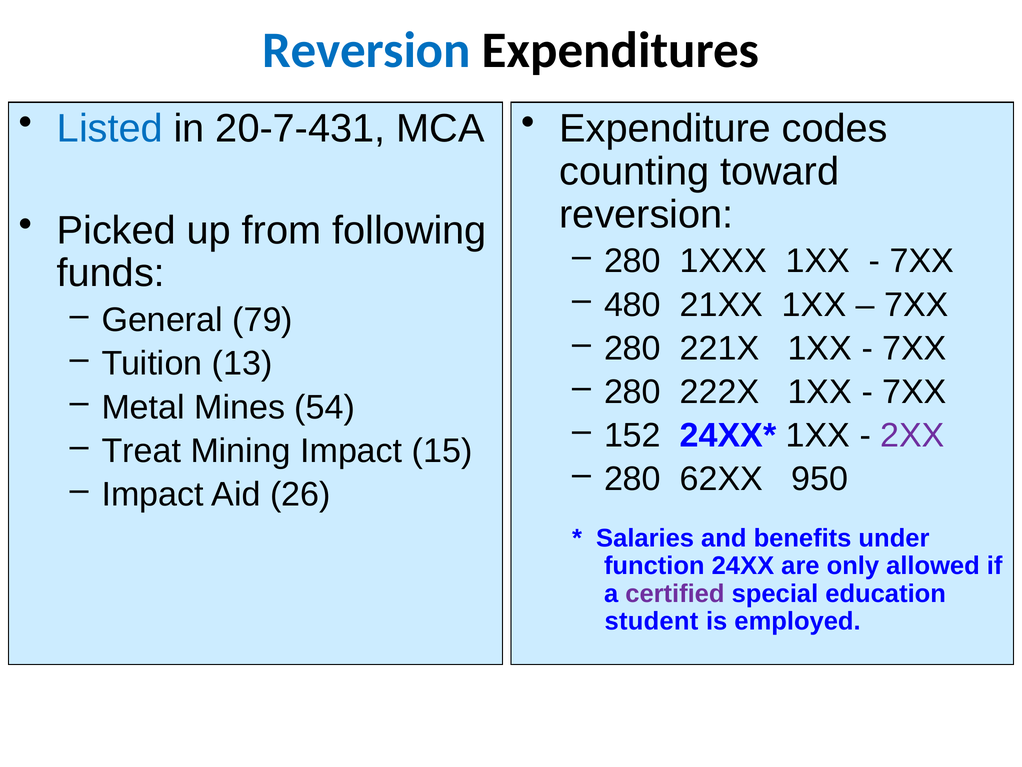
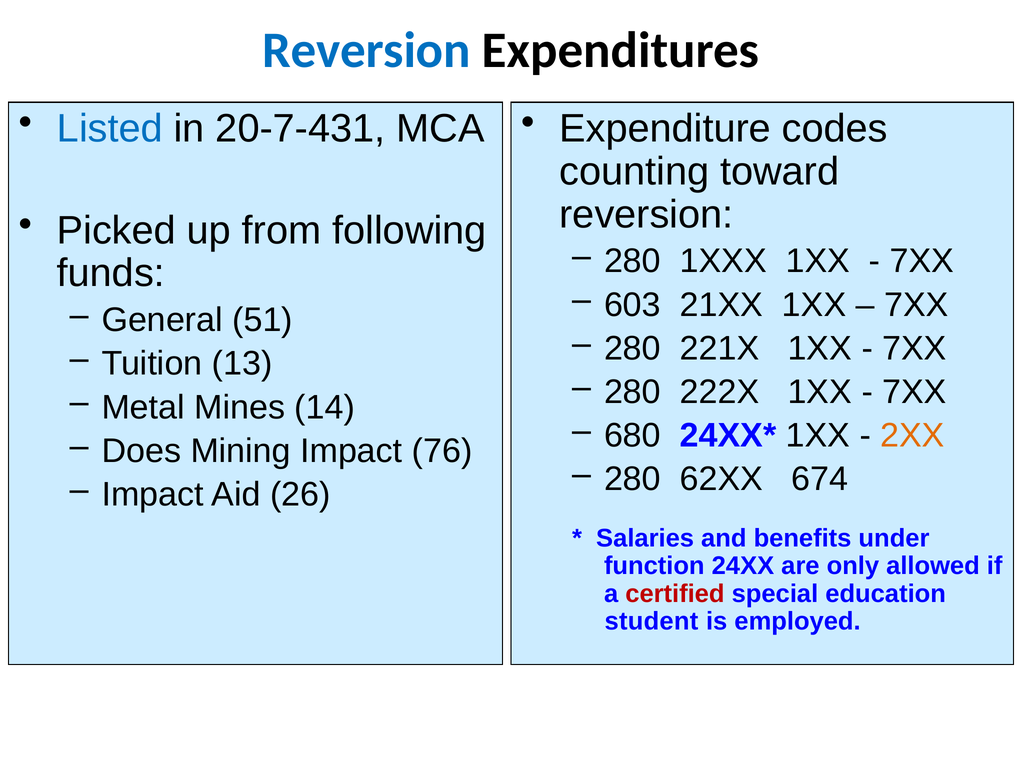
480: 480 -> 603 (632, 305)
79: 79 -> 51 (263, 320)
54: 54 -> 14 (325, 407)
152: 152 -> 680 (632, 435)
2XX colour: purple -> orange (912, 435)
Treat: Treat -> Does (141, 451)
15: 15 -> 76 (442, 451)
950: 950 -> 674 (820, 479)
certified colour: purple -> red (675, 593)
